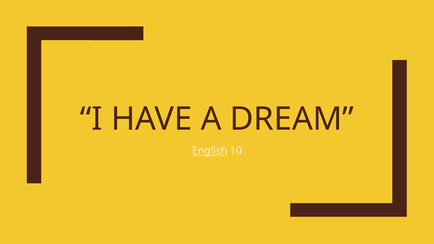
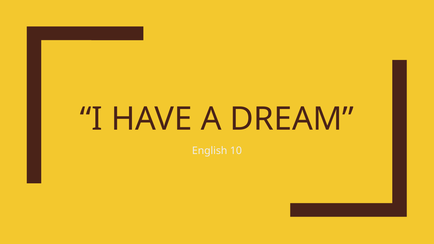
English underline: present -> none (210, 151)
